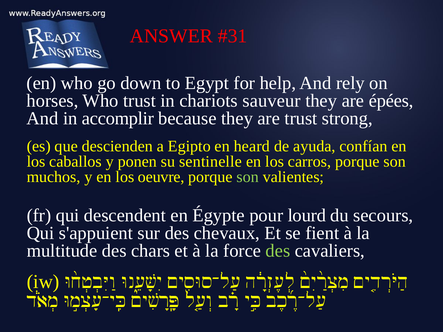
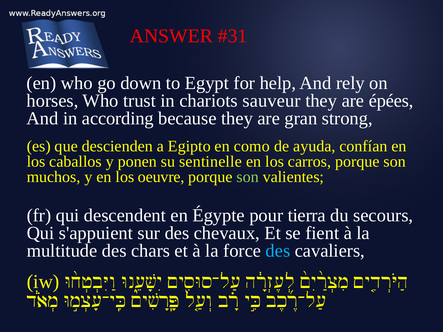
accomplir: accomplir -> according (118, 119)
are trust: trust -> gran (301, 119)
heard: heard -> como (252, 146)
lourd: lourd -> tierra (307, 216)
des colour: light green -> light blue (278, 251)
